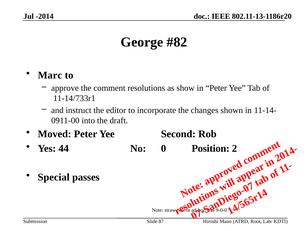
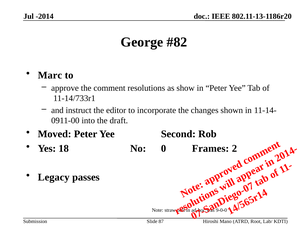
44: 44 -> 18 (64, 148)
Position: Position -> Frames (210, 148)
Special: Special -> Legacy (54, 177)
